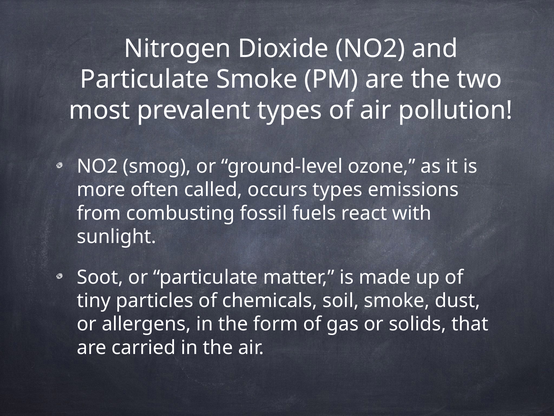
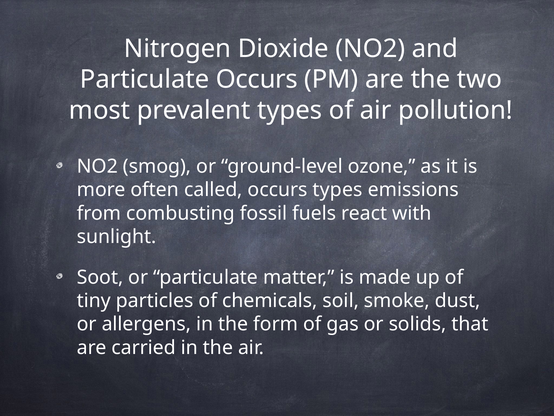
Particulate Smoke: Smoke -> Occurs (257, 79)
